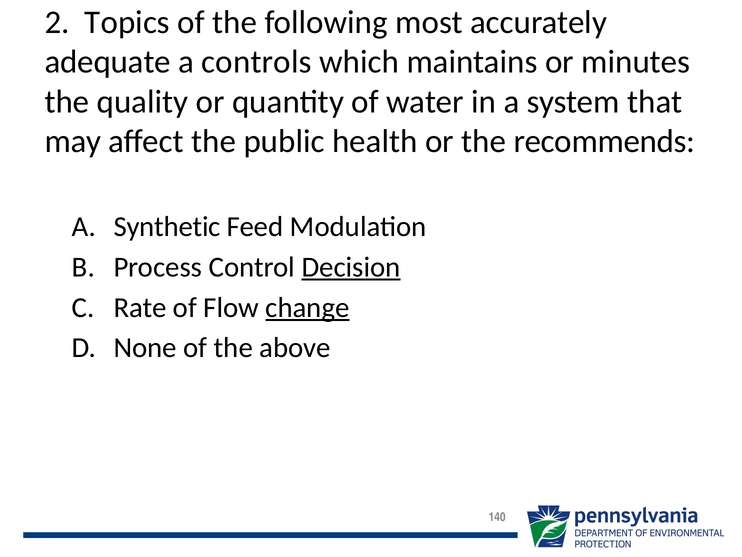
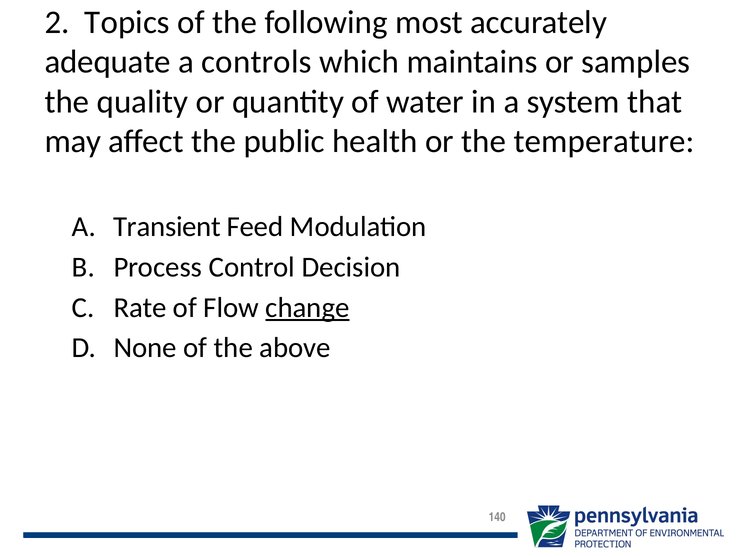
minutes: minutes -> samples (636, 62)
recommends: recommends -> temperature (604, 141)
Synthetic: Synthetic -> Transient (167, 226)
Decision underline: present -> none (351, 267)
